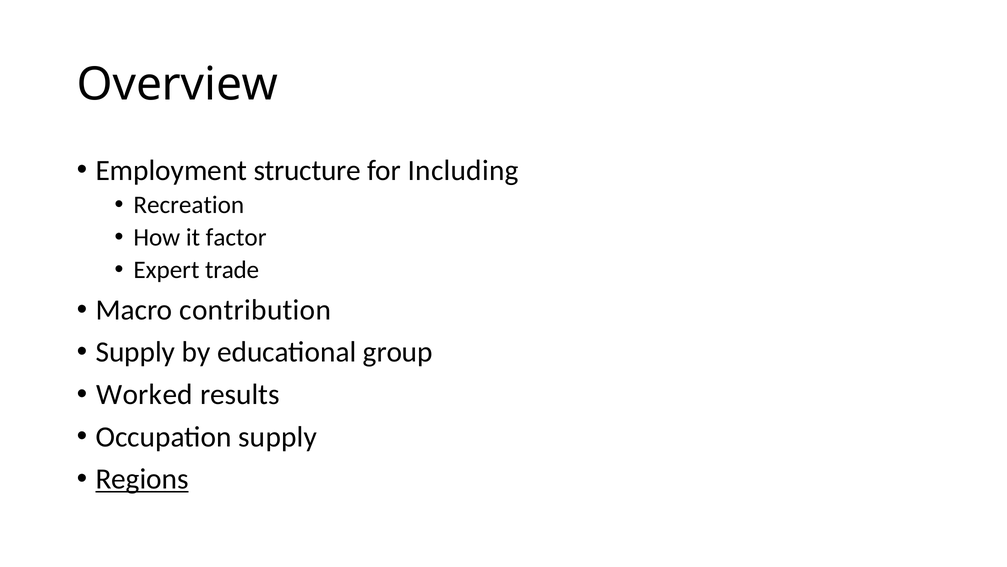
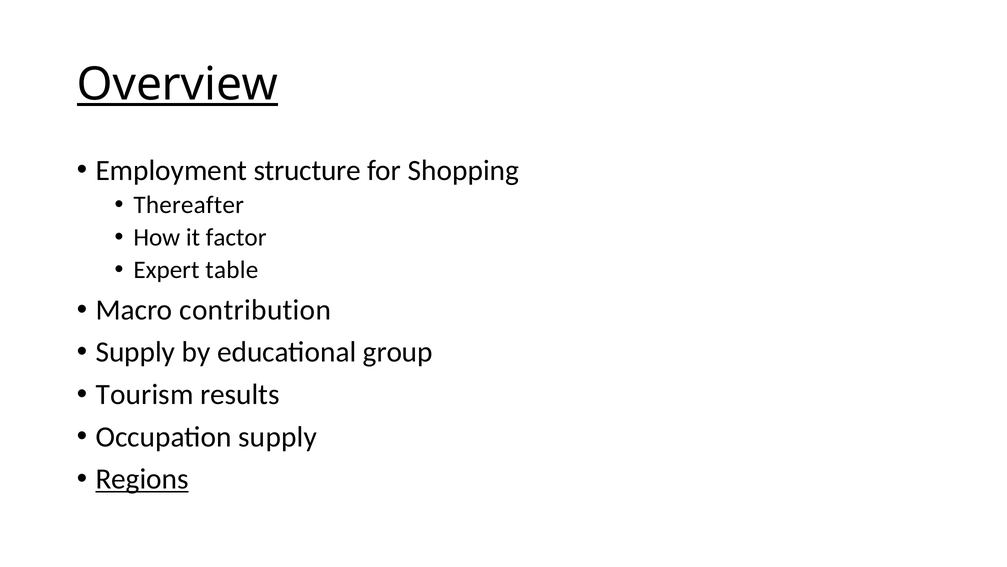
Overview underline: none -> present (177, 85)
Including: Including -> Shopping (463, 170)
Recreation: Recreation -> Thereafter (189, 205)
trade: trade -> table (232, 270)
Worked: Worked -> Tourism (145, 394)
